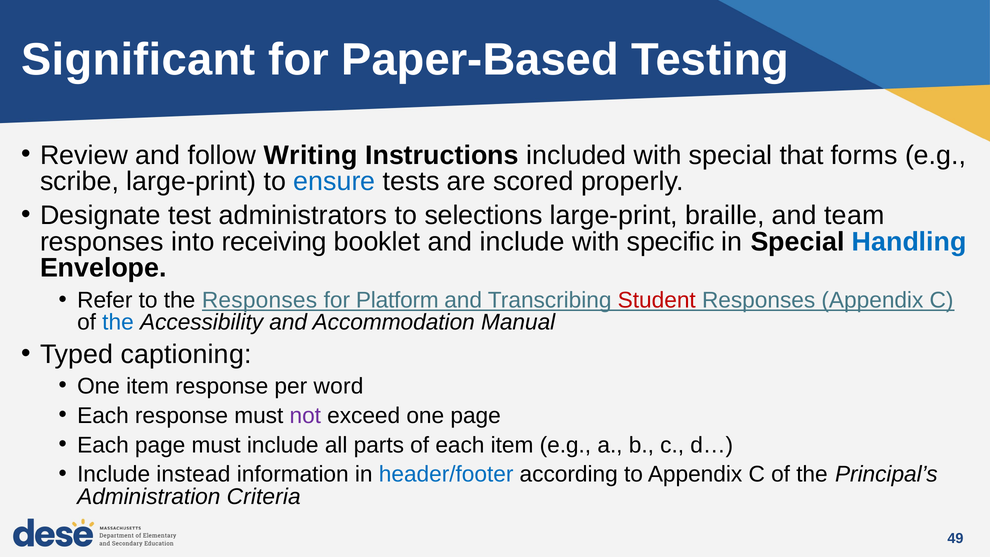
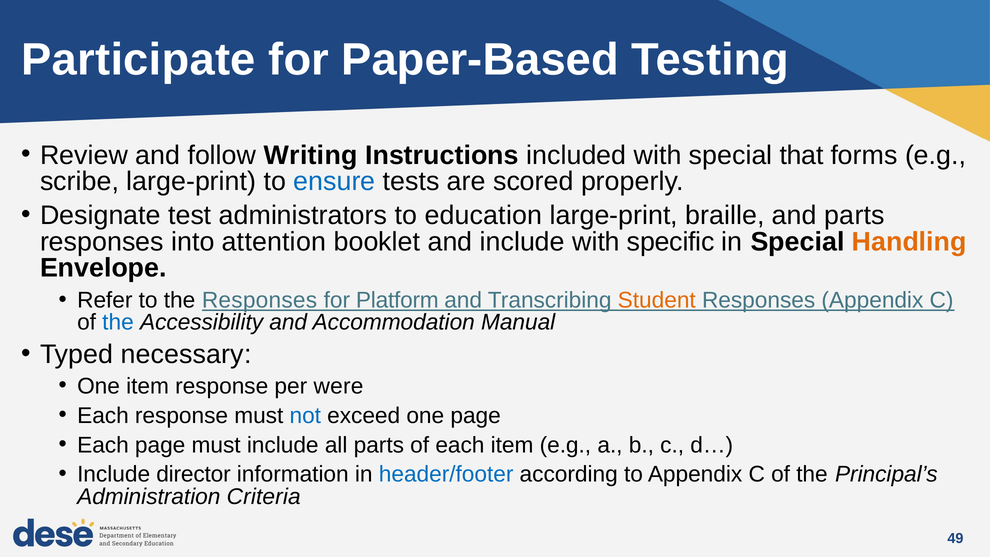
Significant: Significant -> Participate (139, 60)
selections: selections -> education (483, 216)
and team: team -> parts (854, 216)
receiving: receiving -> attention (274, 242)
Handling colour: blue -> orange (909, 242)
Student colour: red -> orange (657, 300)
captioning: captioning -> necessary (186, 354)
word: word -> were (338, 386)
not colour: purple -> blue (305, 416)
instead: instead -> director (194, 474)
